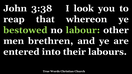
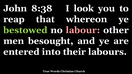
3:38: 3:38 -> 8:38 (42, 8)
labour colour: light green -> pink (83, 30)
brethren: brethren -> besought (51, 41)
